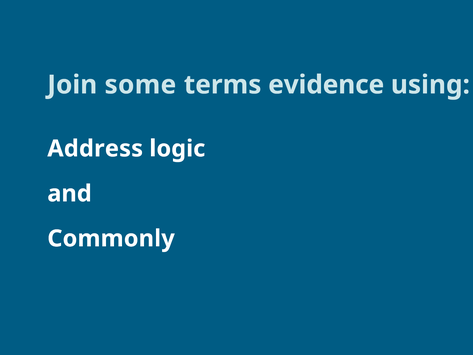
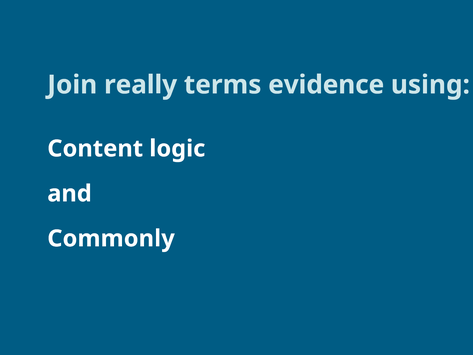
some: some -> really (141, 85)
Address: Address -> Content (95, 149)
